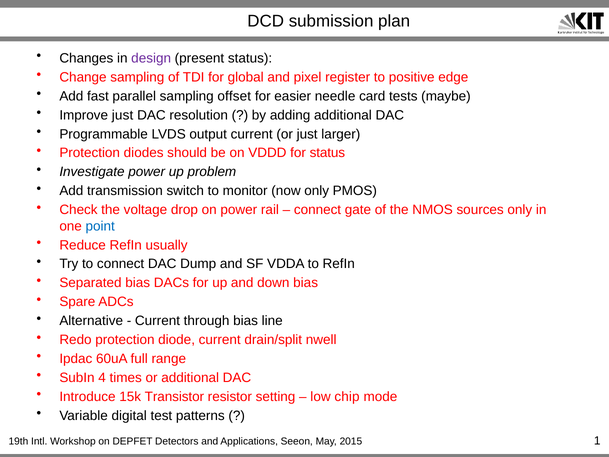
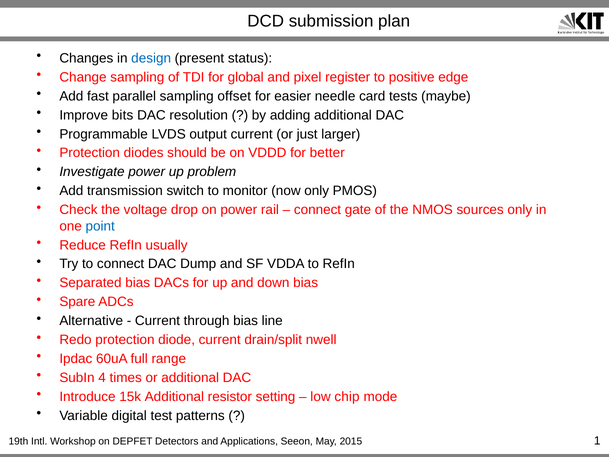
design colour: purple -> blue (151, 58)
Improve just: just -> bits (123, 115)
for status: status -> better (327, 153)
15k Transistor: Transistor -> Additional (174, 396)
